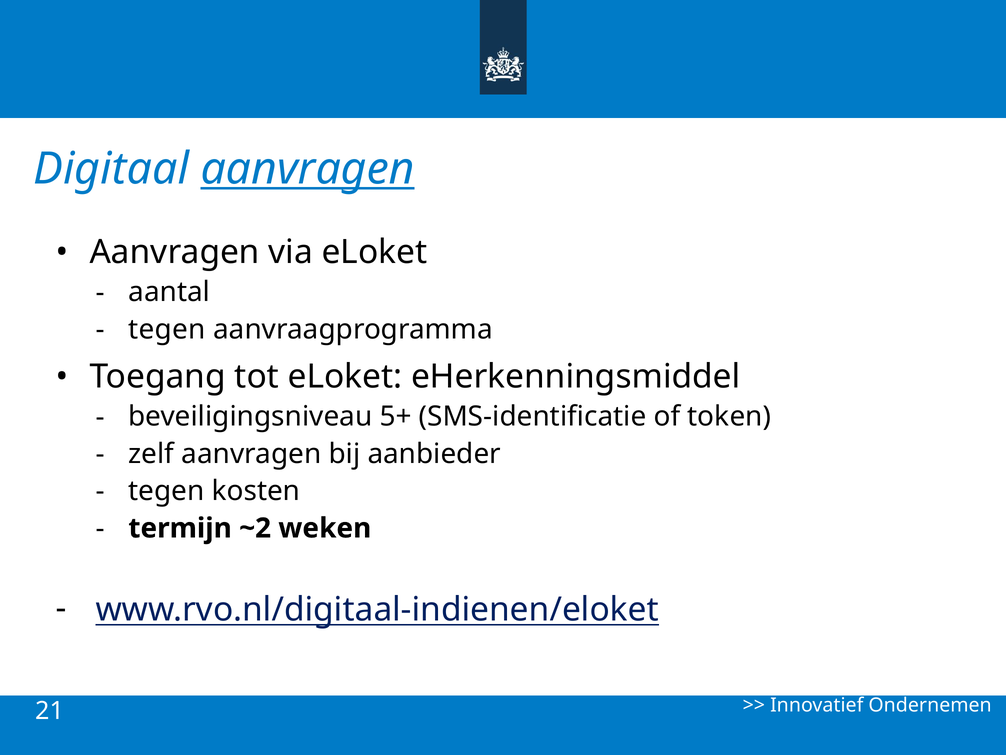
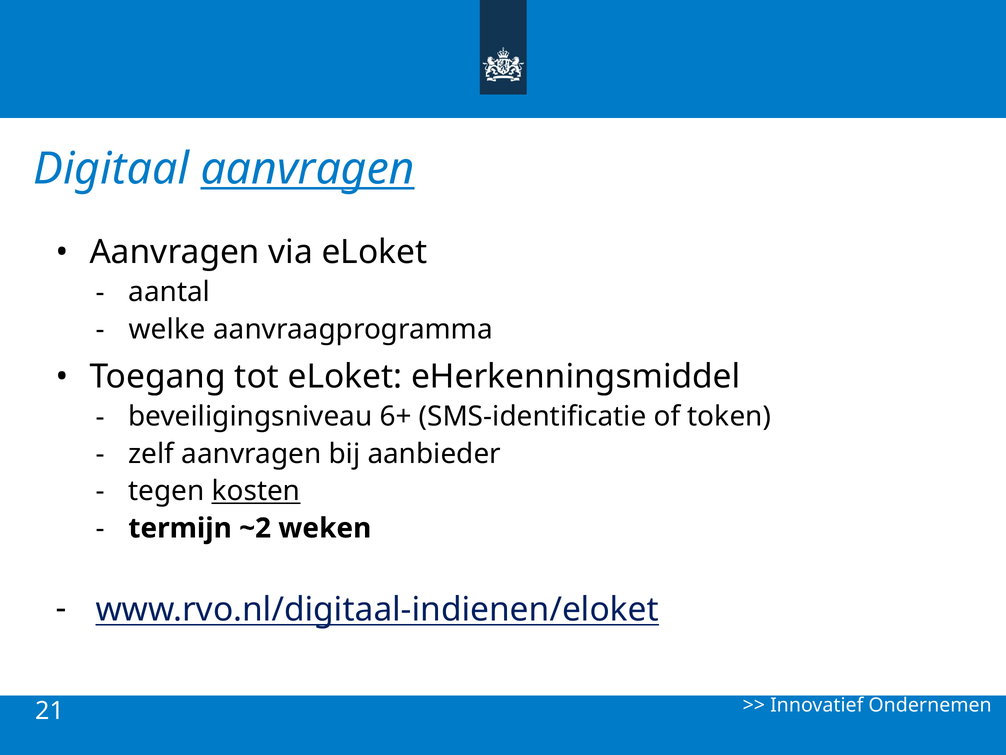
tegen: tegen -> welke (167, 329)
5+: 5+ -> 6+ (396, 416)
kosten underline: none -> present (256, 491)
